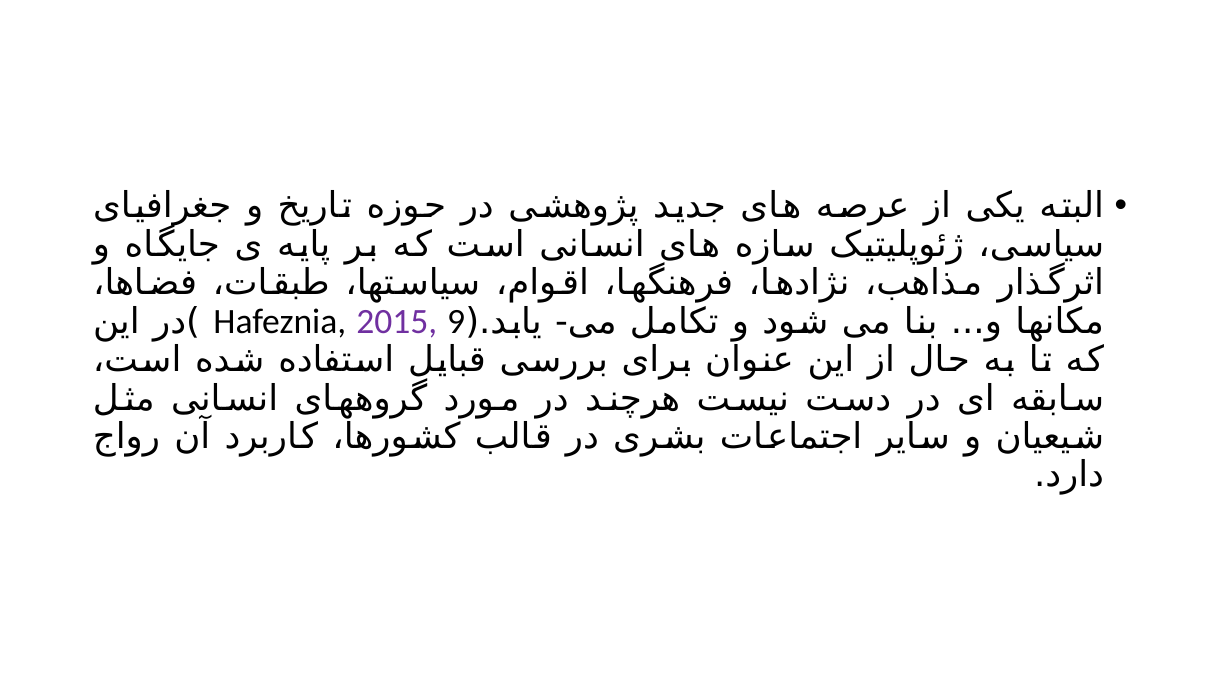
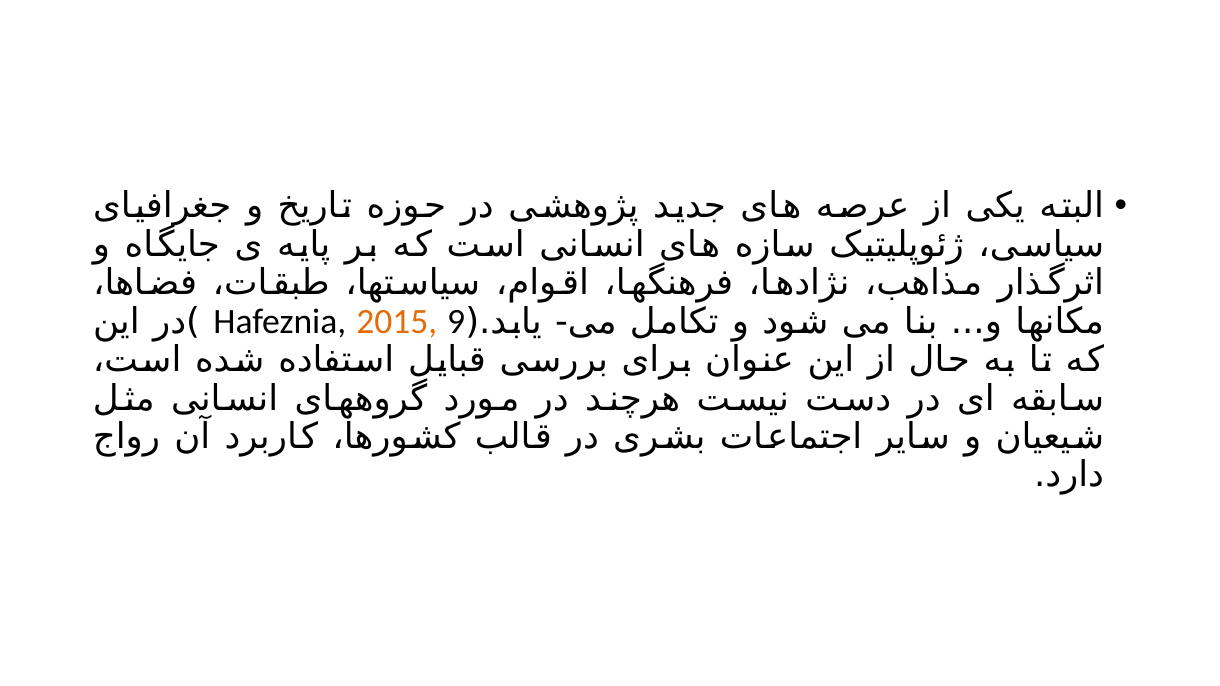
2015 colour: purple -> orange (397, 322)
